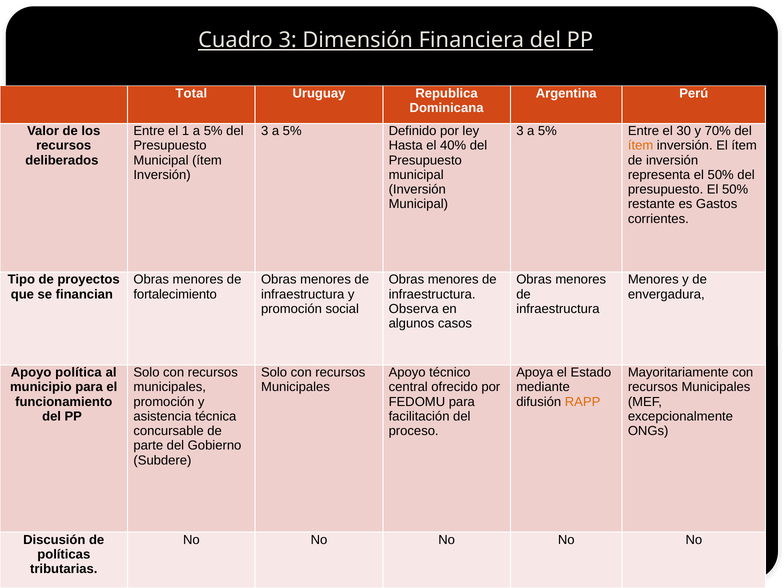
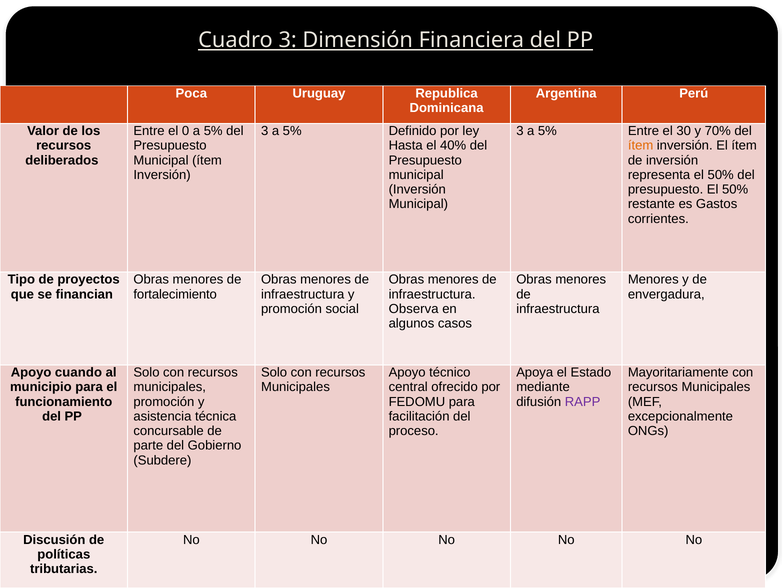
Total: Total -> Poca (191, 93)
1: 1 -> 0 (186, 131)
política: política -> cuando (78, 373)
RAPP colour: orange -> purple (583, 402)
